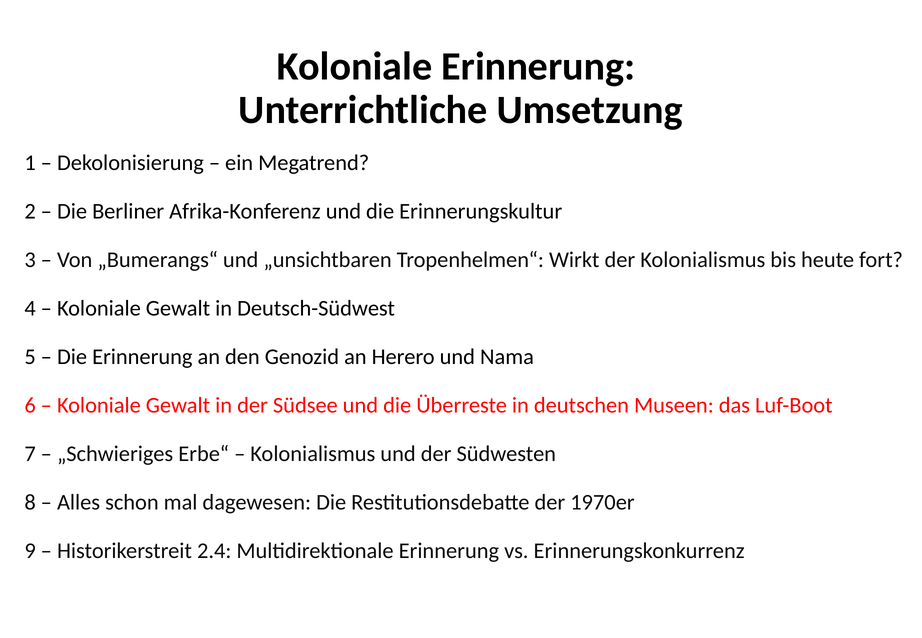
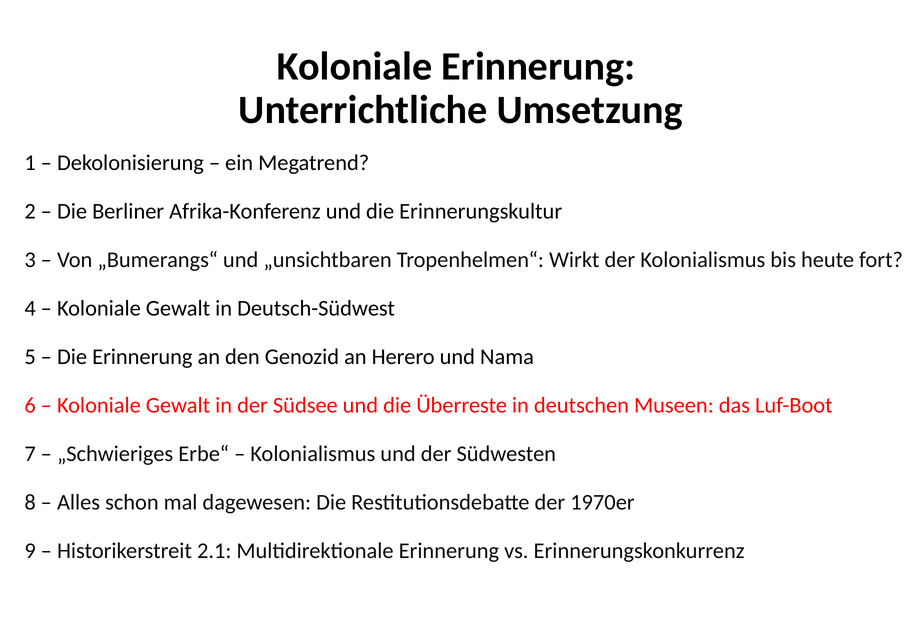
2.4: 2.4 -> 2.1 (214, 551)
